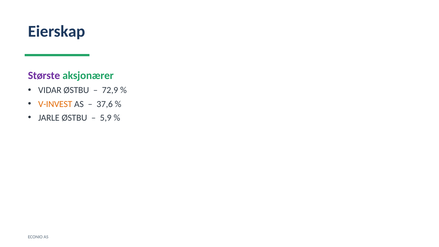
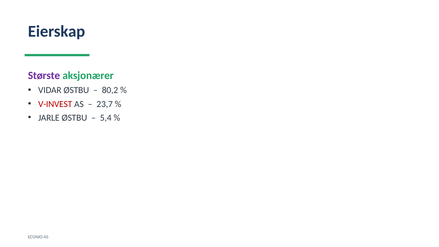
72,9: 72,9 -> 80,2 (110, 90)
V-INVEST colour: orange -> red (55, 104)
37,6: 37,6 -> 23,7 (105, 104)
5,9: 5,9 -> 5,4 (106, 118)
